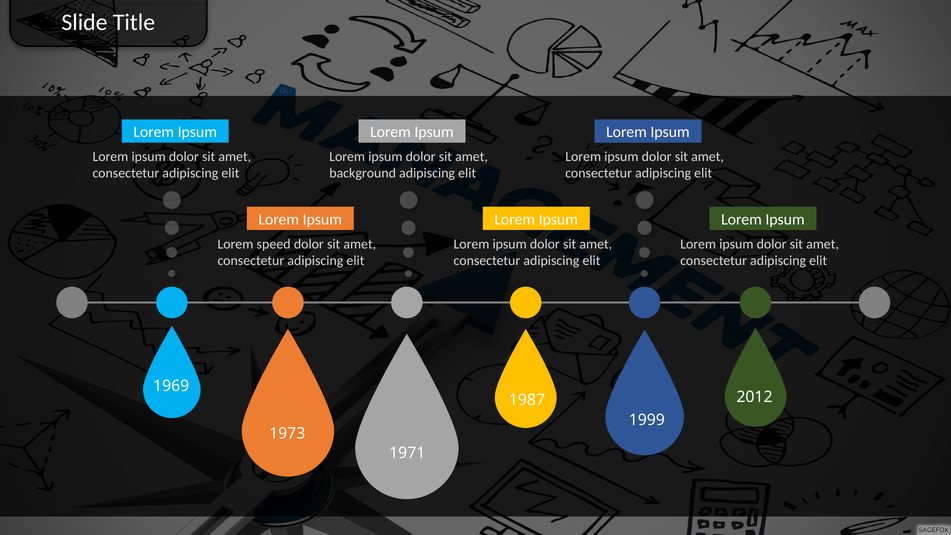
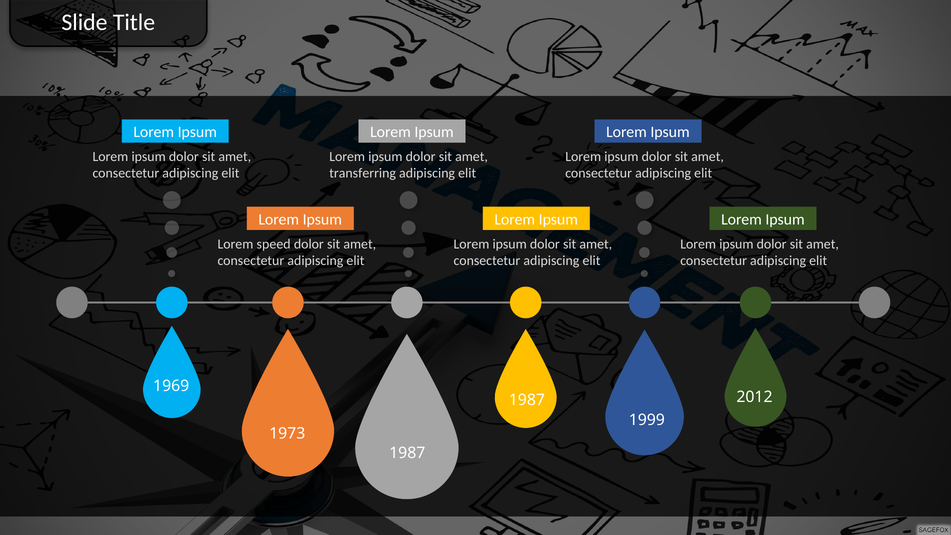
background: background -> transferring (363, 173)
1971: 1971 -> 1987 (407, 453)
